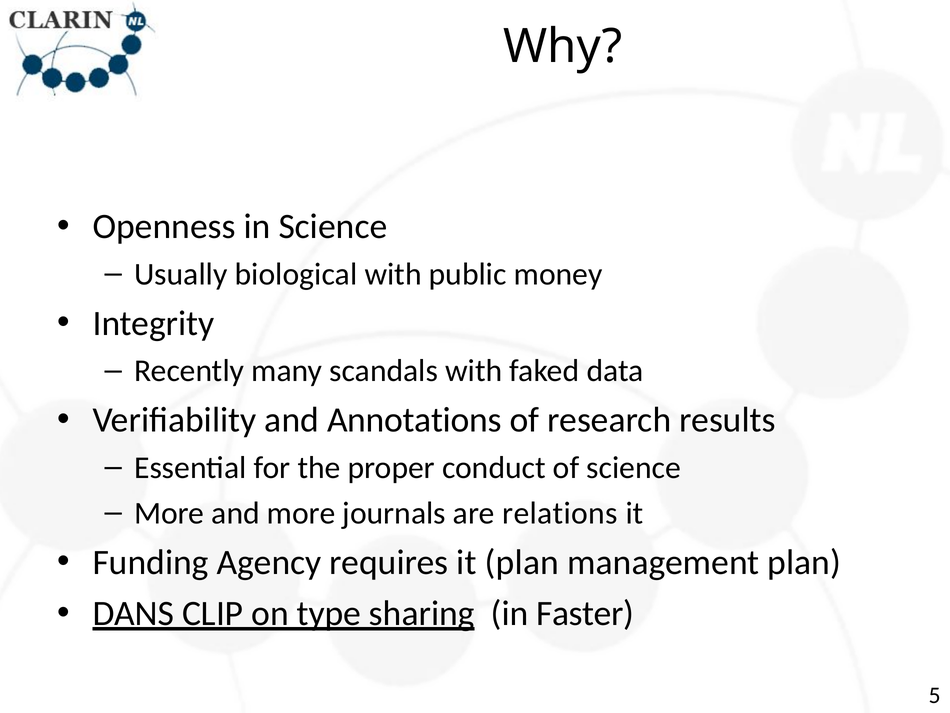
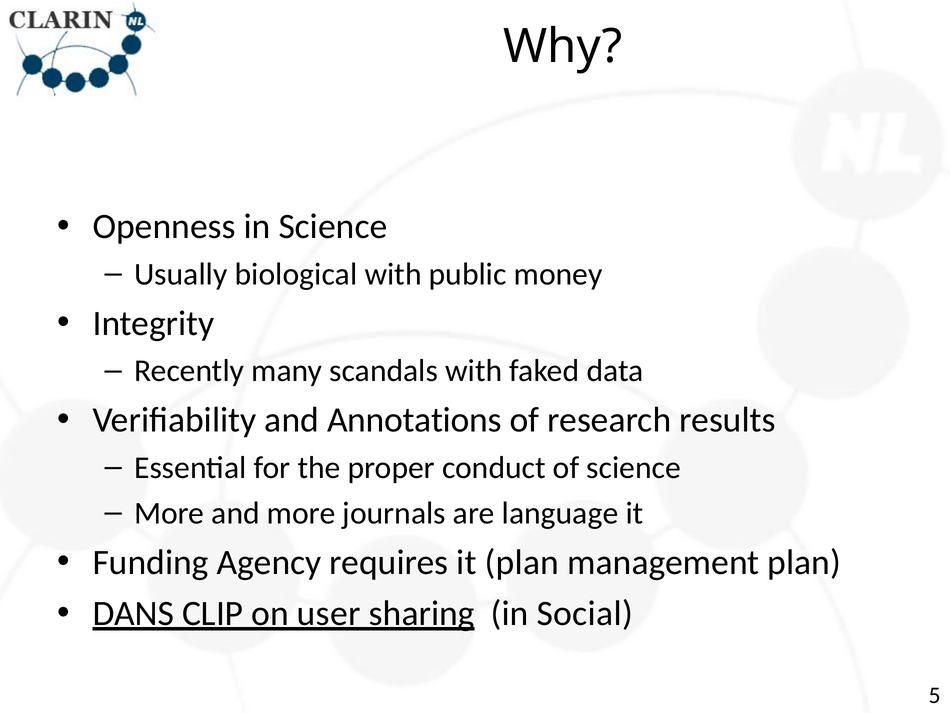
relations: relations -> language (560, 513)
type: type -> user (329, 613)
Faster: Faster -> Social (585, 613)
